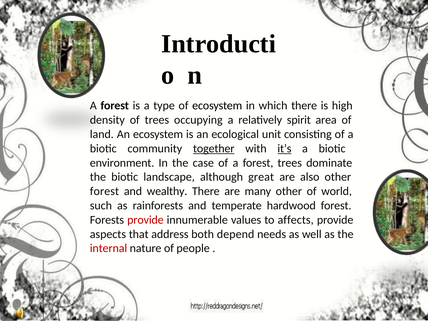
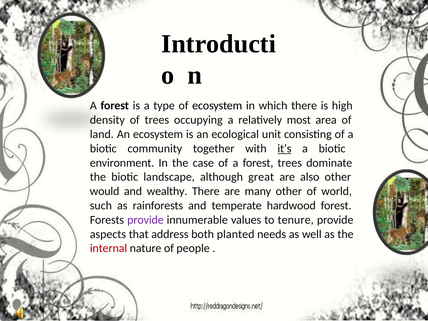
spirit: spirit -> most (299, 120)
together underline: present -> none (214, 148)
forest: forest -> would (105, 191)
provide colour: red -> purple (145, 220)
affects: affects -> tenure (296, 220)
depend: depend -> planted (236, 234)
